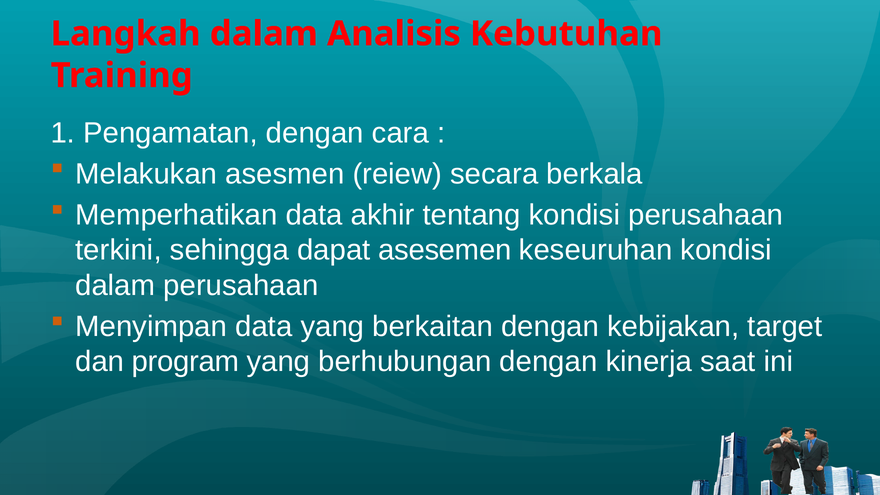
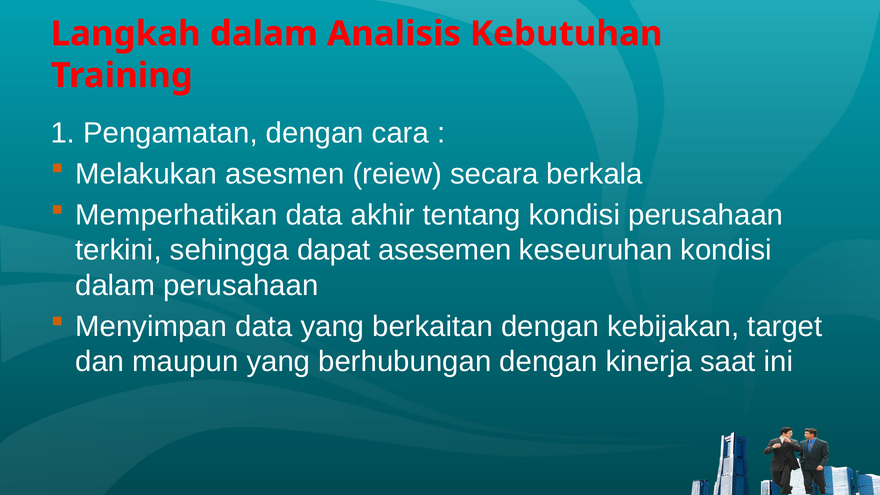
program: program -> maupun (185, 362)
